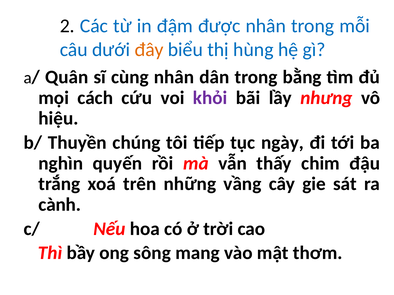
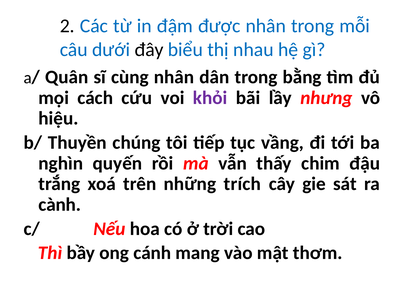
đây colour: orange -> black (149, 50)
hùng: hùng -> nhau (253, 50)
ngày: ngày -> vầng (282, 143)
vầng: vầng -> trích (242, 184)
sông: sông -> cánh (152, 253)
